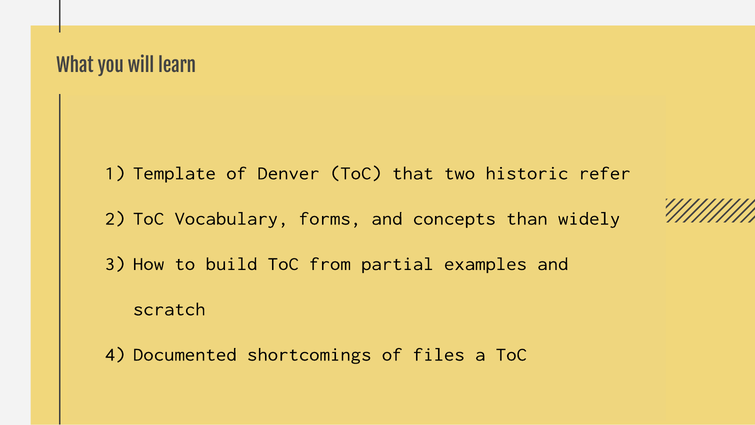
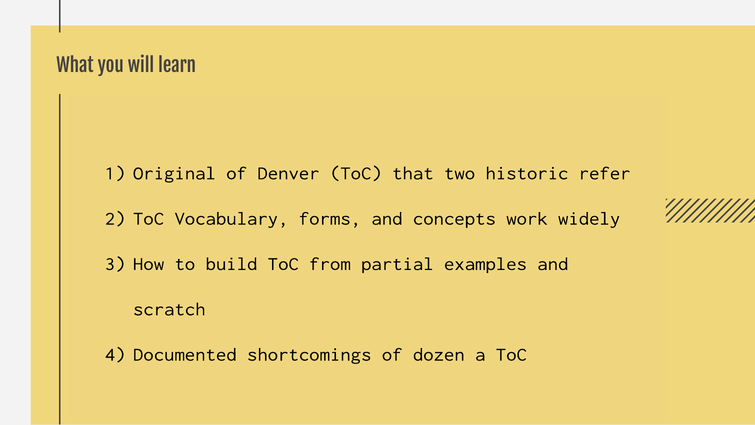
Template: Template -> Original (174, 173)
than: than -> work (527, 218)
files: files -> dozen (439, 354)
